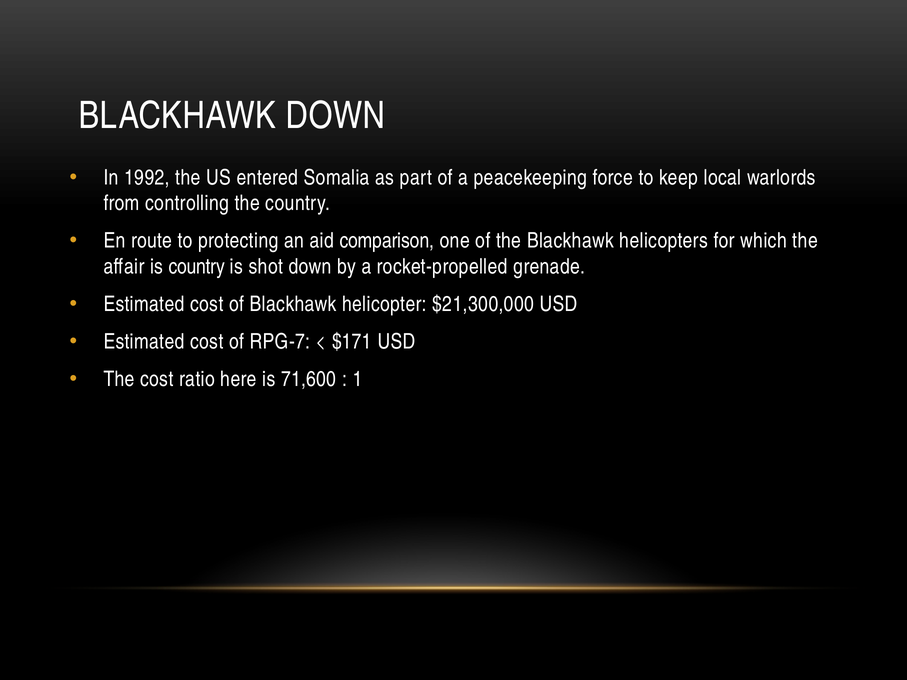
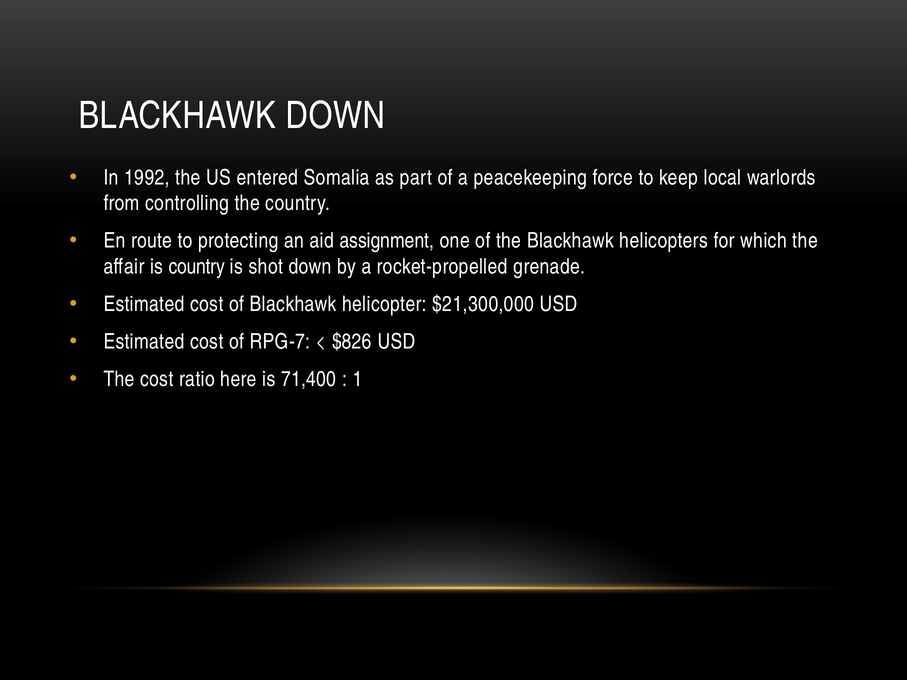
comparison: comparison -> assignment (387, 241)
$171: $171 -> $826 (352, 342)
71,600: 71,600 -> 71,400 (309, 379)
